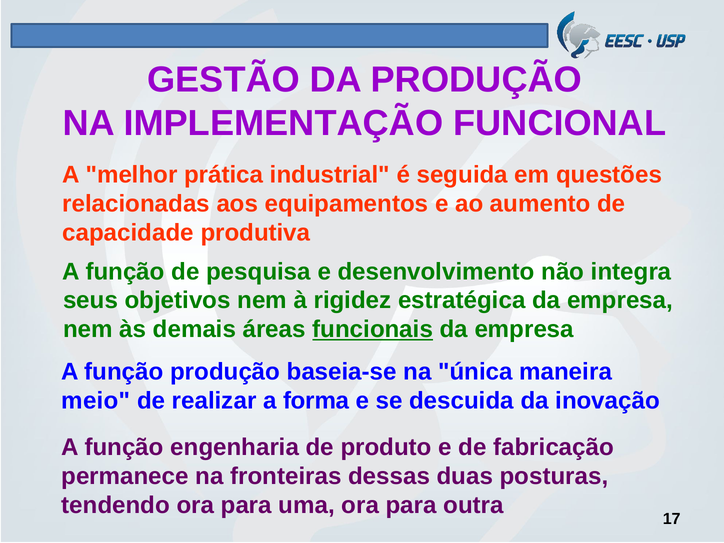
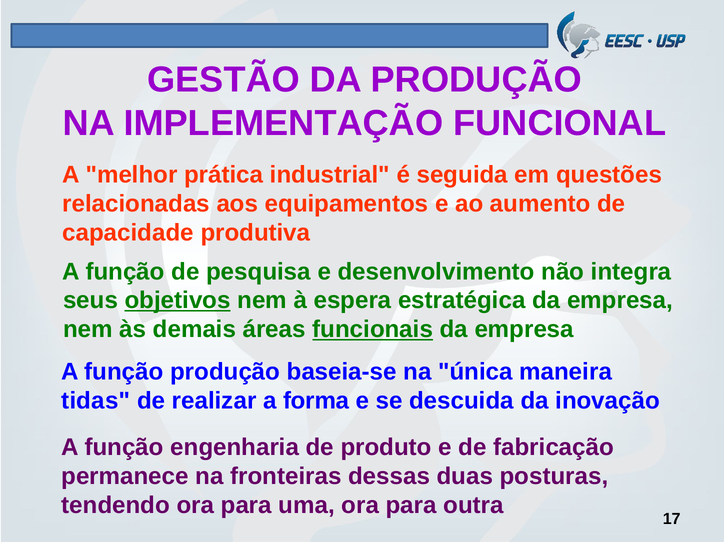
objetivos underline: none -> present (178, 301)
rigidez: rigidez -> espera (353, 301)
meio: meio -> tidas (96, 401)
